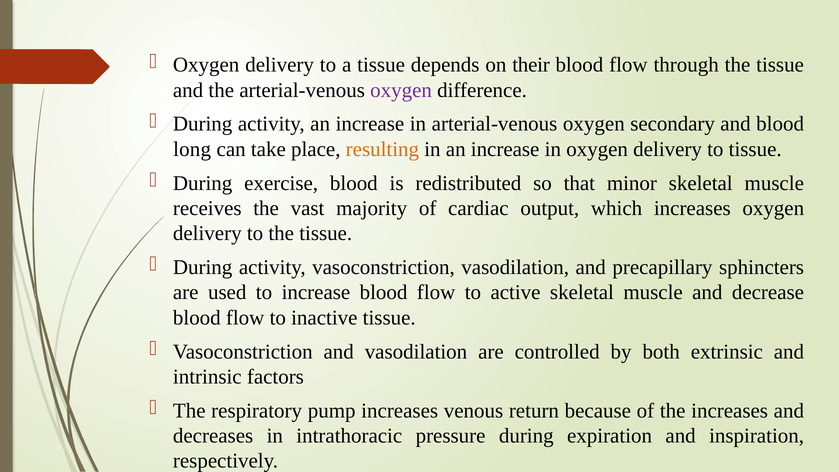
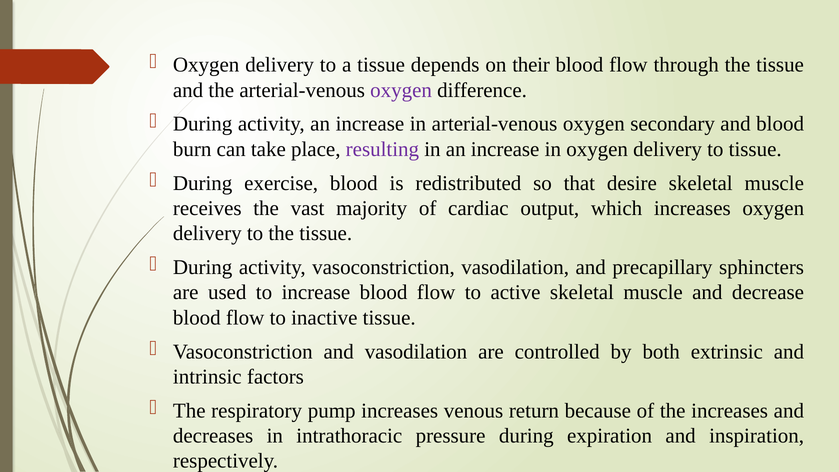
long: long -> burn (192, 149)
resulting colour: orange -> purple (382, 149)
minor: minor -> desire (632, 183)
